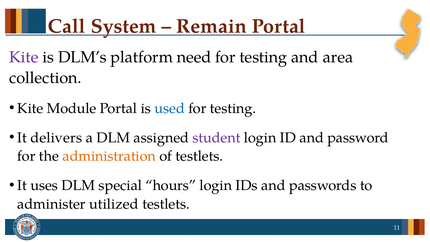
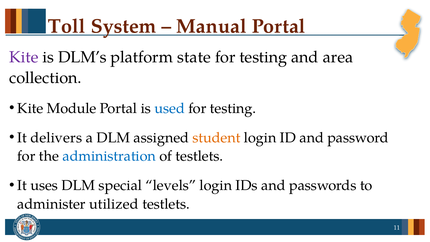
Call: Call -> Toll (67, 26)
Remain: Remain -> Manual (211, 26)
need: need -> state (194, 57)
student colour: purple -> orange (217, 138)
administration colour: orange -> blue (109, 156)
hours: hours -> levels (171, 185)
